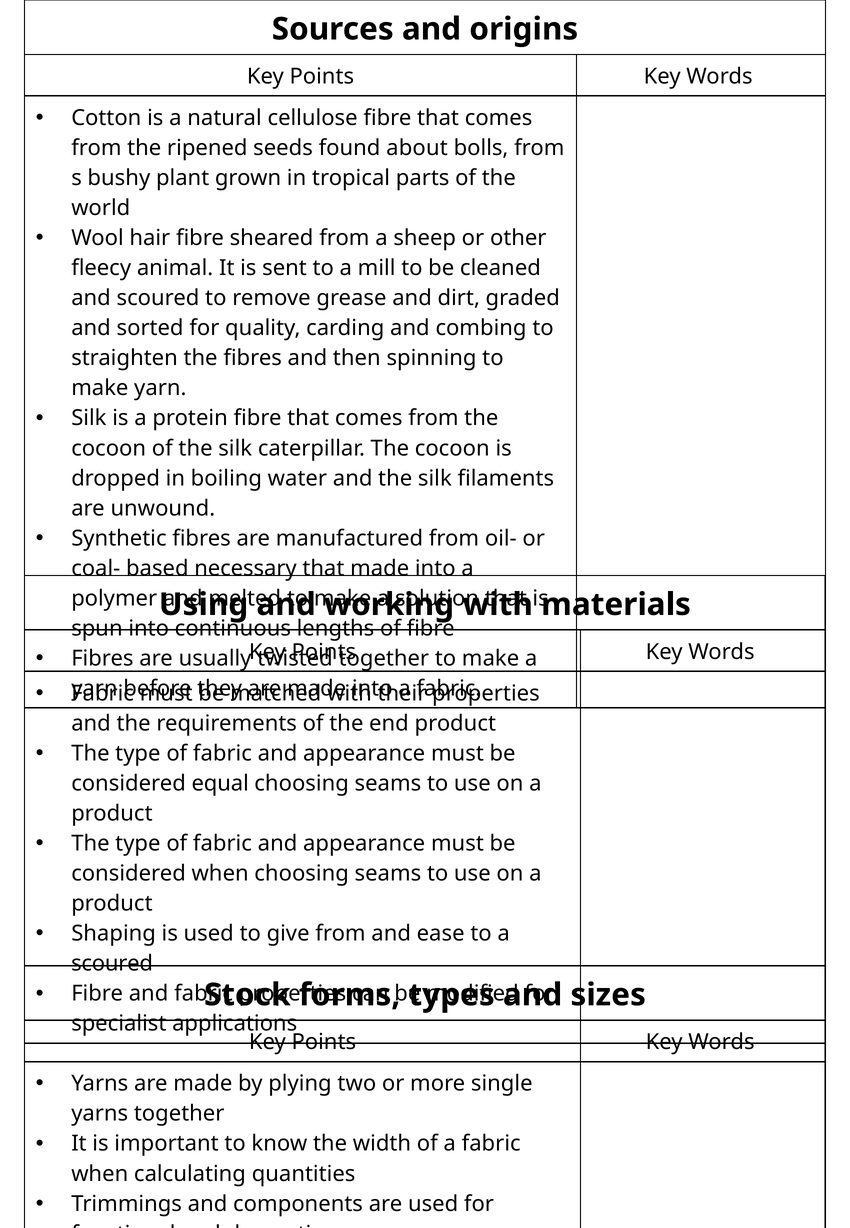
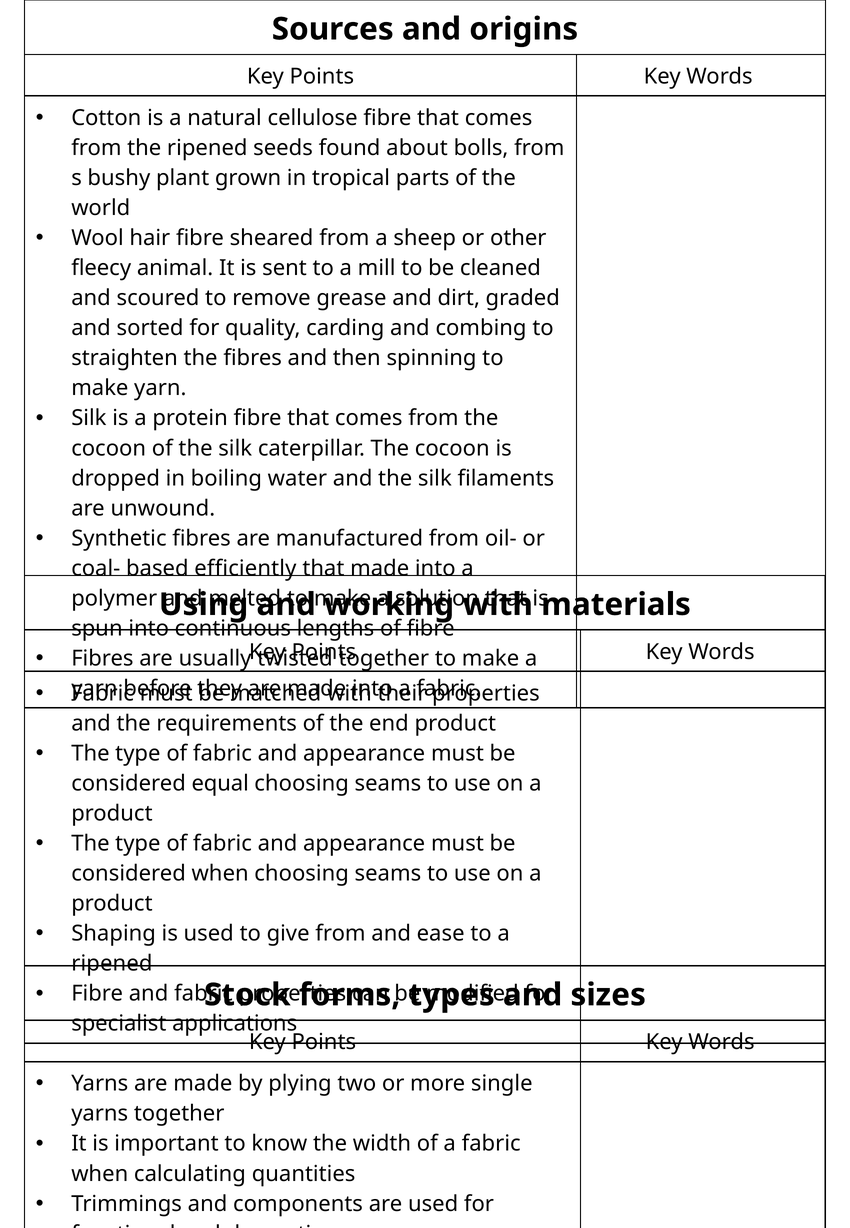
necessary: necessary -> efficiently (245, 568)
scoured: scoured -> ripened (112, 963)
